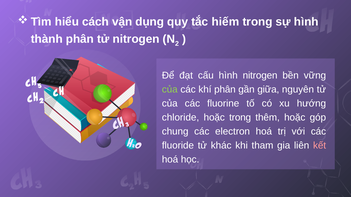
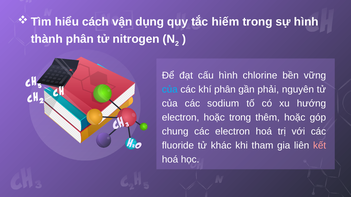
hình nitrogen: nitrogen -> chlorine (260, 75)
của colour: light green -> light blue (170, 90)
giữa: giữa -> phải (268, 90)
fluorine: fluorine -> sodium (223, 104)
chloride: chloride -> electron (181, 118)
